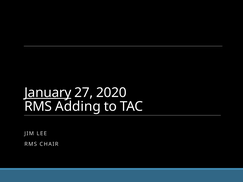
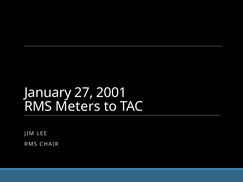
January underline: present -> none (48, 93)
2020: 2020 -> 2001 (111, 93)
Adding: Adding -> Meters (78, 107)
